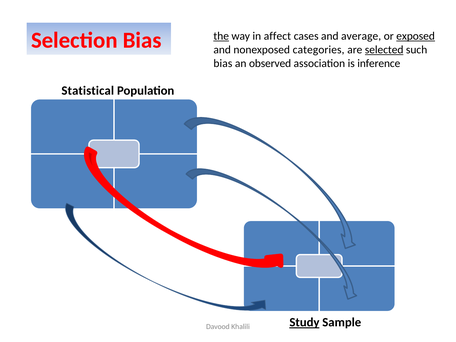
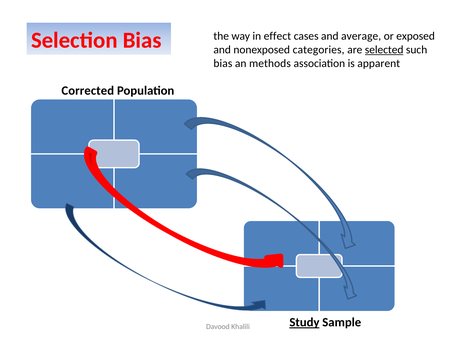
the underline: present -> none (221, 36)
affect: affect -> effect (277, 36)
exposed underline: present -> none (416, 36)
observed: observed -> methods (270, 63)
inference: inference -> apparent (379, 63)
Statistical: Statistical -> Corrected (88, 91)
